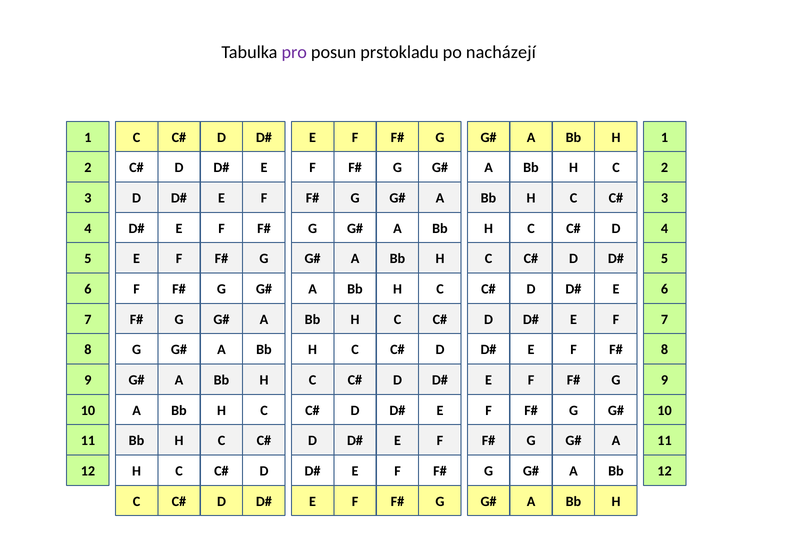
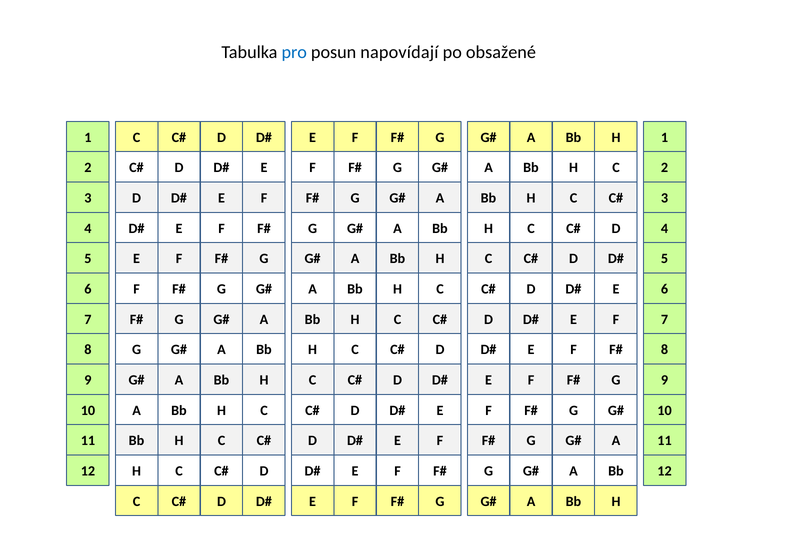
pro colour: purple -> blue (294, 52)
prstokladu: prstokladu -> napovídají (399, 52)
nacházejí: nacházejí -> obsažené (501, 52)
